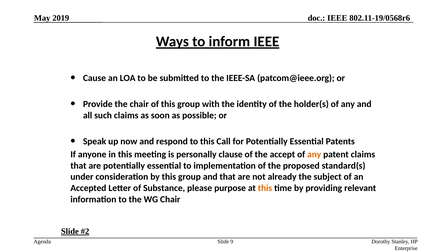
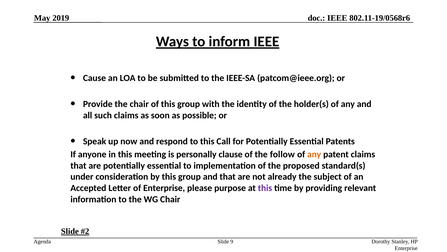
accept: accept -> follow (282, 154)
of Substance: Substance -> Enterprise (164, 188)
this colour: orange -> purple (265, 188)
